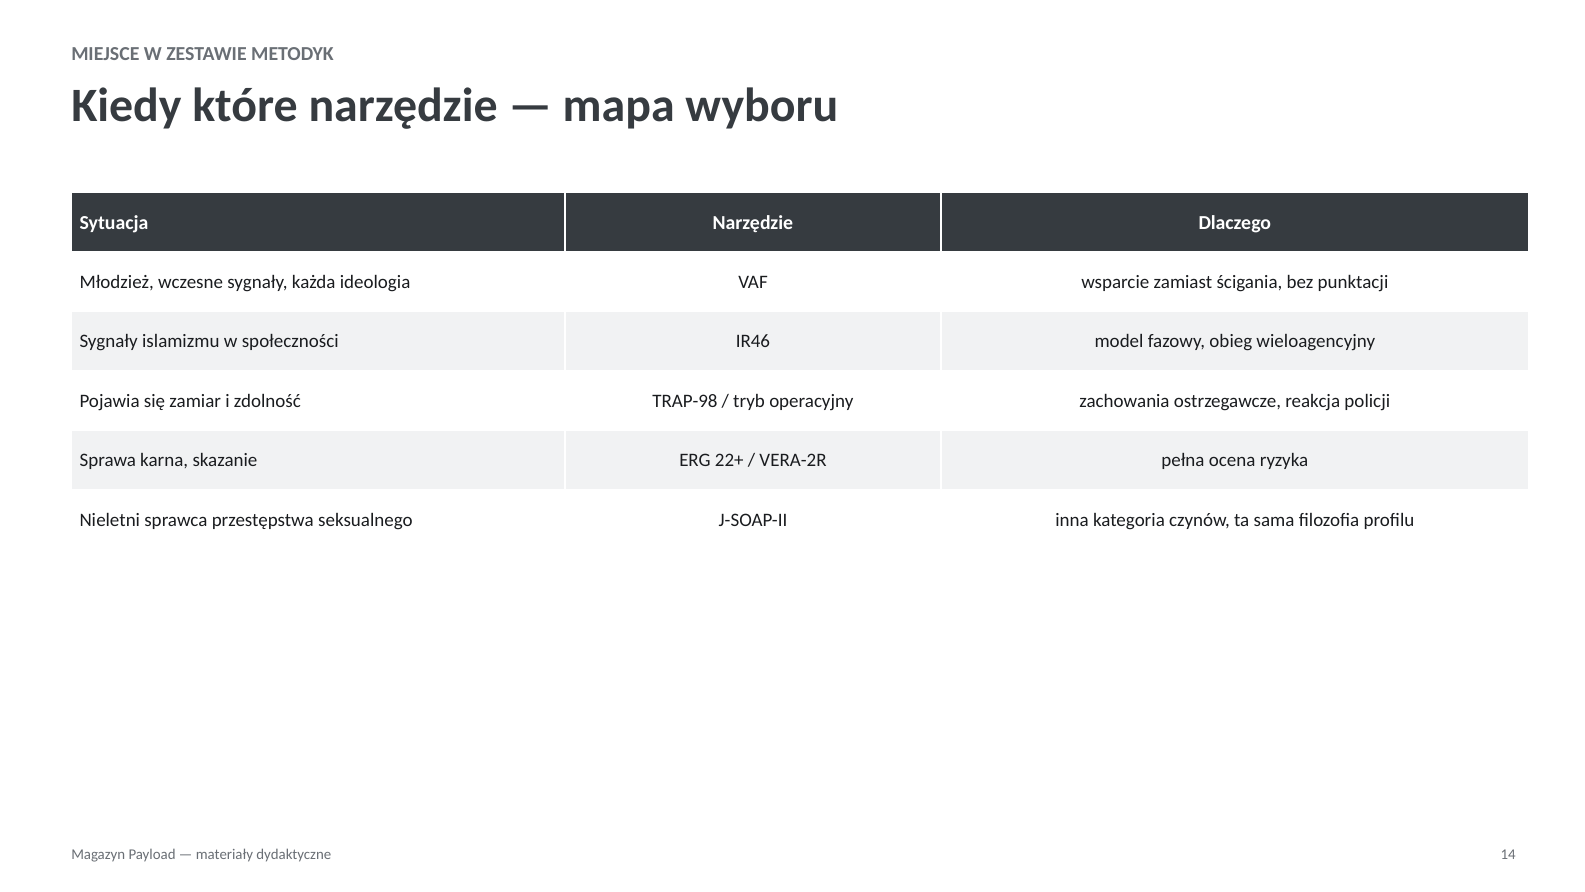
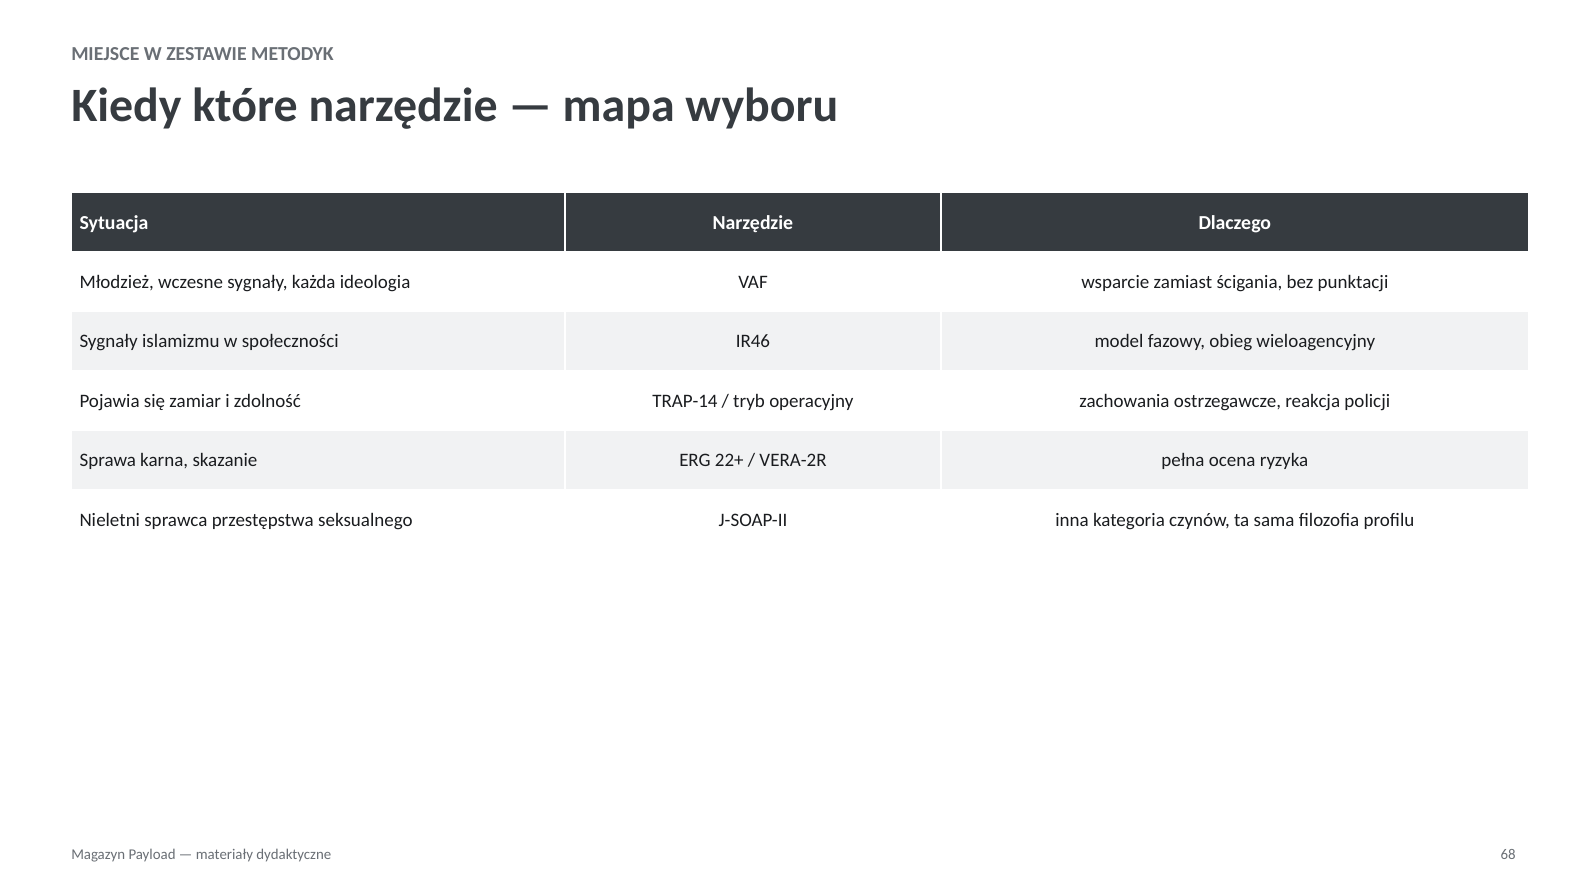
TRAP-98: TRAP-98 -> TRAP-14 (685, 401)
14: 14 -> 68 (1508, 854)
